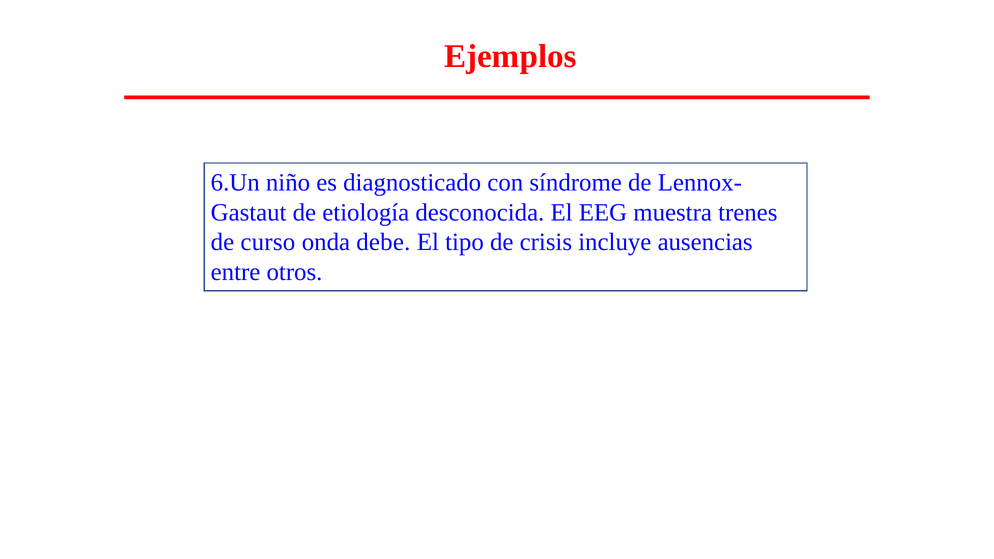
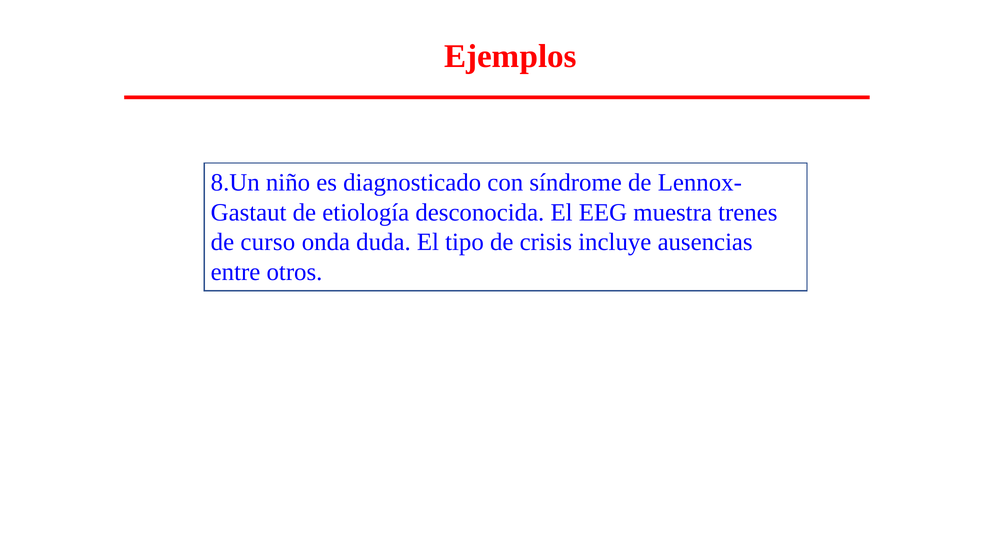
6.Un: 6.Un -> 8.Un (235, 183)
debe: debe -> duda (383, 242)
